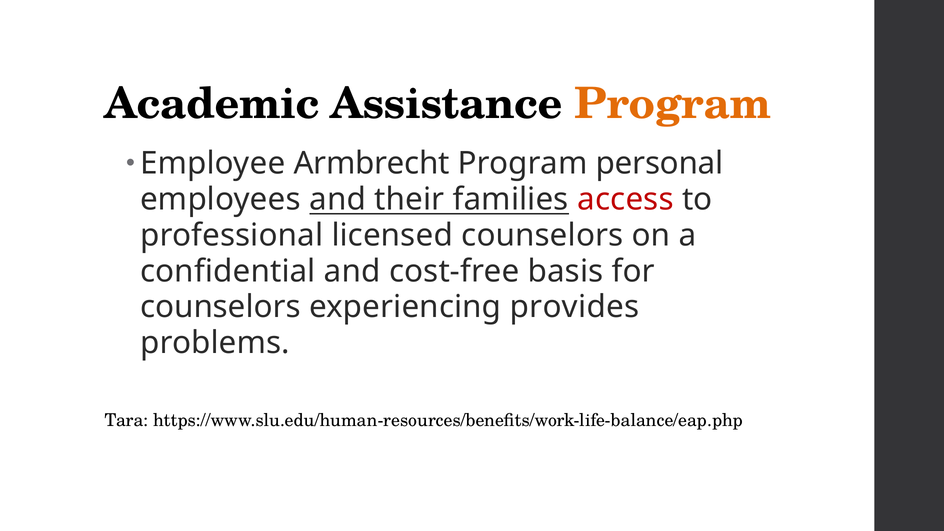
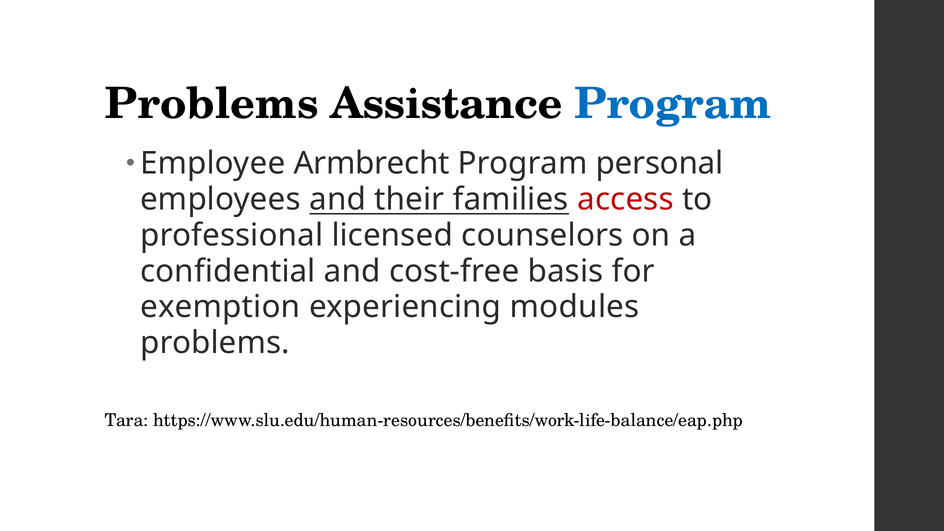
Academic: Academic -> Problems (212, 104)
Program colour: orange -> blue (673, 104)
counselors: counselors -> exemption (220, 307)
provides: provides -> modules (575, 307)
